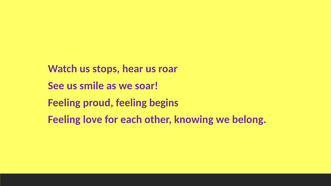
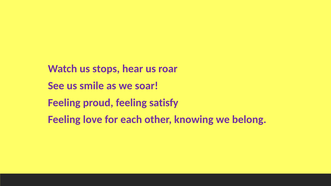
begins: begins -> satisfy (164, 103)
